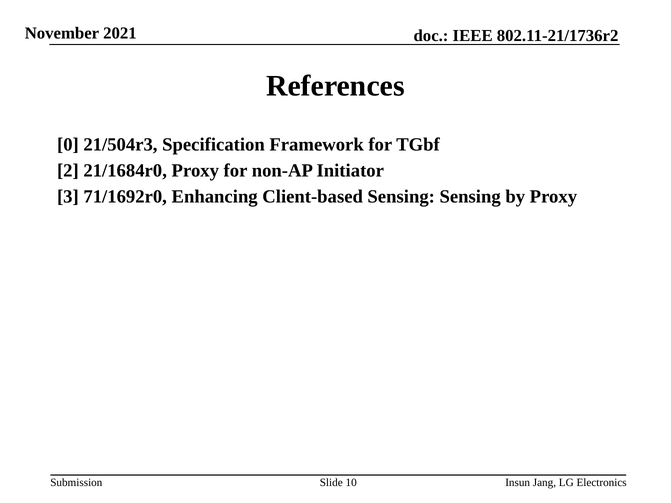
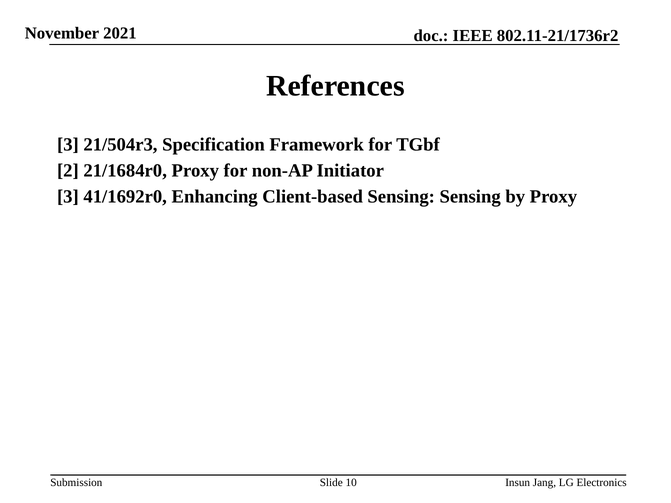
0: 0 -> 3 (68, 144)
71/1692r0: 71/1692r0 -> 41/1692r0 (125, 197)
